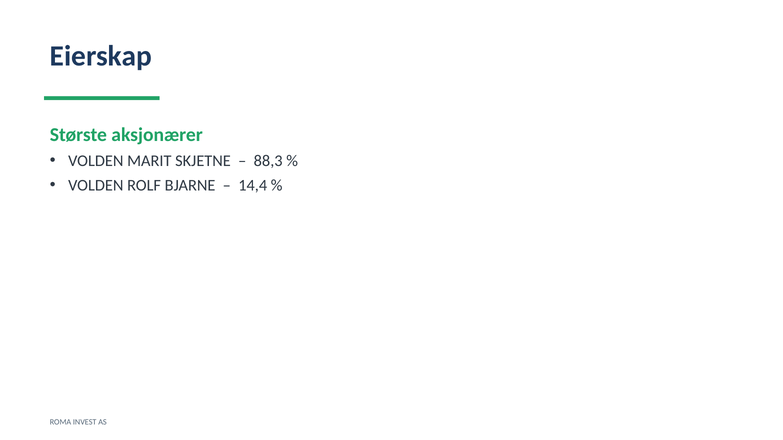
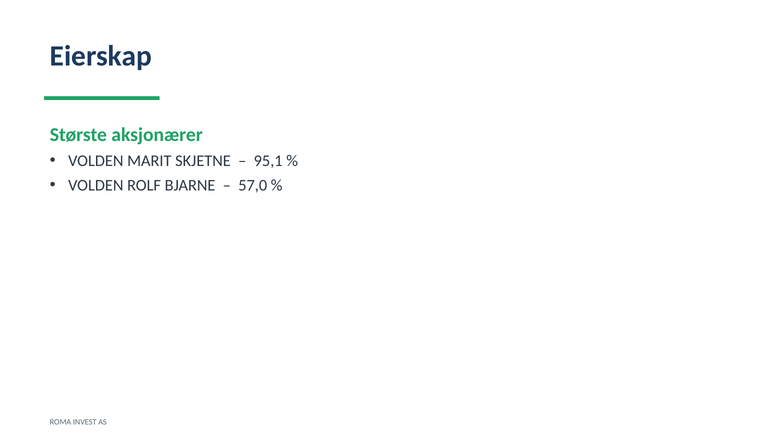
88,3: 88,3 -> 95,1 (268, 161)
14,4: 14,4 -> 57,0 (253, 185)
